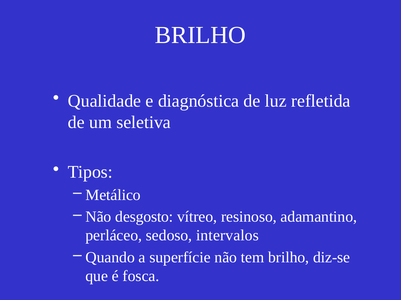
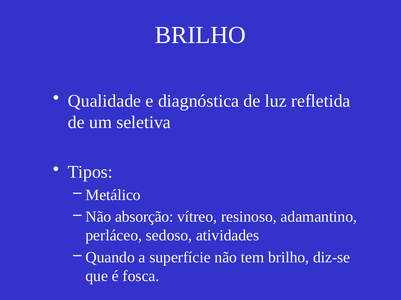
desgosto: desgosto -> absorção (144, 217)
intervalos: intervalos -> atividades (228, 236)
